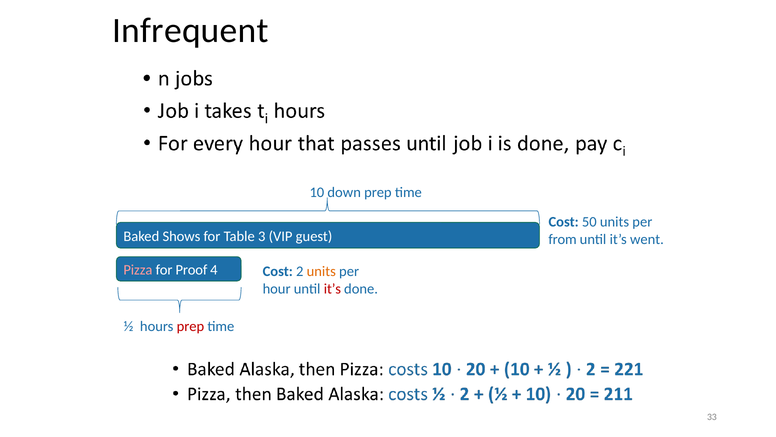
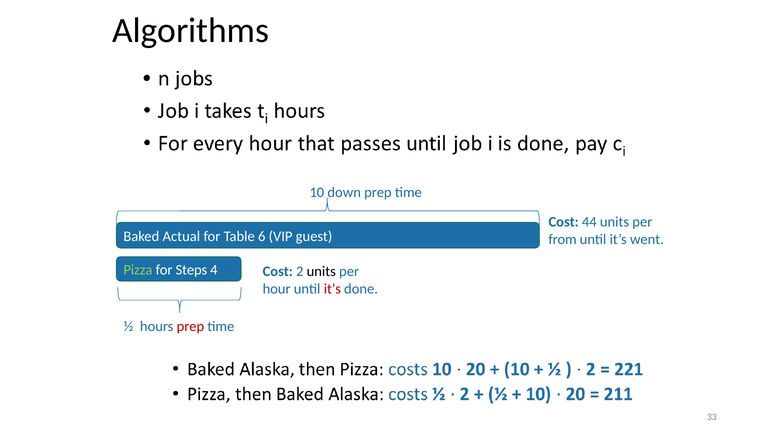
Infrequent: Infrequent -> Algorithms (191, 30)
50: 50 -> 44 (589, 222)
Shows: Shows -> Actual (181, 236)
3: 3 -> 6 (262, 236)
Pizza colour: pink -> light green (138, 270)
Proof: Proof -> Steps (191, 270)
units colour: orange -> black (321, 271)
